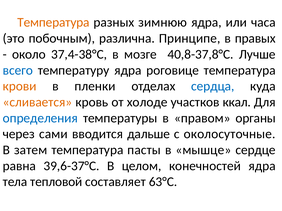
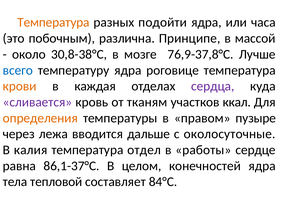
зимнюю: зимнюю -> подойти (163, 22)
правых: правых -> массой (255, 38)
37,4-38°С: 37,4-38°С -> 30,8-38°С (79, 54)
40,8-37,8°С: 40,8-37,8°С -> 76,9-37,8°С (201, 54)
пленки: пленки -> каждая (95, 86)
сердца colour: blue -> purple (213, 86)
сливается colour: orange -> purple (37, 102)
холоде: холоде -> тканям (147, 102)
определения colour: blue -> orange (40, 118)
органы: органы -> пузыре (256, 118)
сами: сами -> лежа (53, 134)
затем: затем -> калия (31, 150)
пасты: пасты -> отдел (144, 150)
мышце: мышце -> работы (203, 150)
39,6-37°С: 39,6-37°С -> 86,1-37°С (72, 166)
63°С: 63°С -> 84°С (163, 182)
